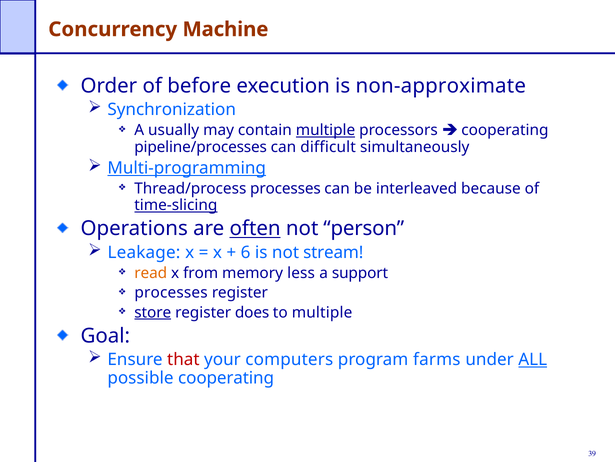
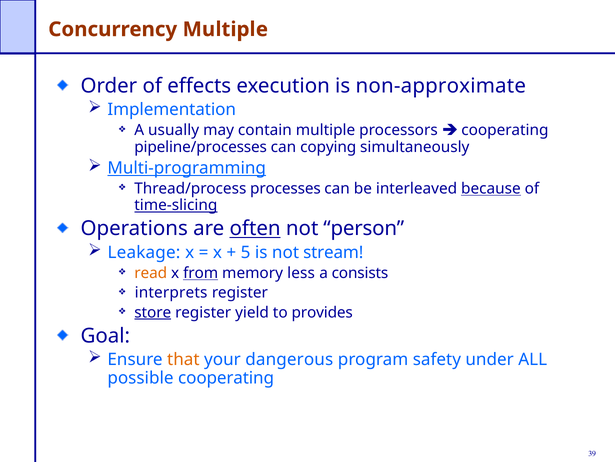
Concurrency Machine: Machine -> Multiple (225, 29)
before: before -> effects (199, 86)
Synchronization: Synchronization -> Implementation (172, 110)
multiple underline: present -> none (326, 130)
difficult: difficult -> copying (328, 147)
because underline: none -> present (491, 188)
6: 6 -> 5 (246, 252)
from underline: none -> present (201, 273)
support: support -> consists (360, 273)
processes: processes -> interprets (171, 292)
does: does -> yield (252, 312)
to multiple: multiple -> provides (322, 312)
that colour: red -> orange (183, 359)
computers: computers -> dangerous (289, 359)
farms: farms -> safety (437, 359)
ALL underline: present -> none (533, 359)
